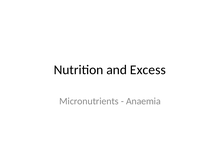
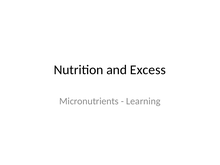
Anaemia: Anaemia -> Learning (143, 101)
